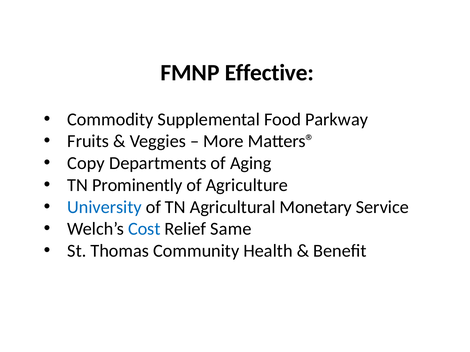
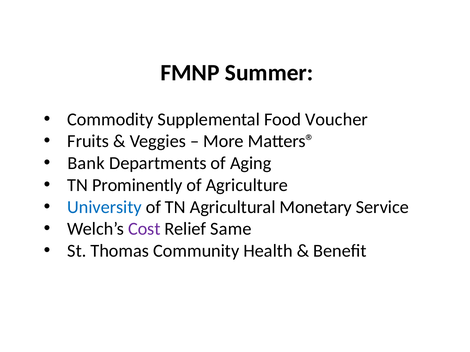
Effective: Effective -> Summer (269, 73)
Parkway: Parkway -> Voucher (337, 120)
Copy: Copy -> Bank (86, 163)
Cost colour: blue -> purple (144, 229)
